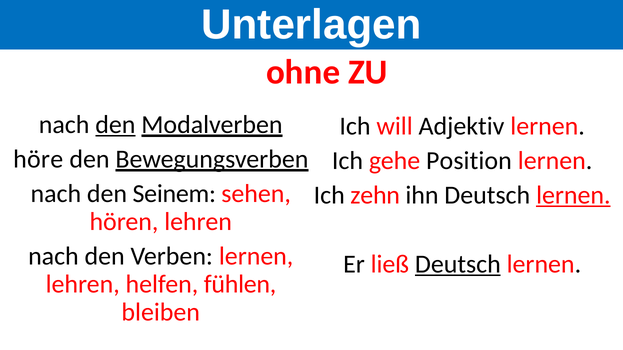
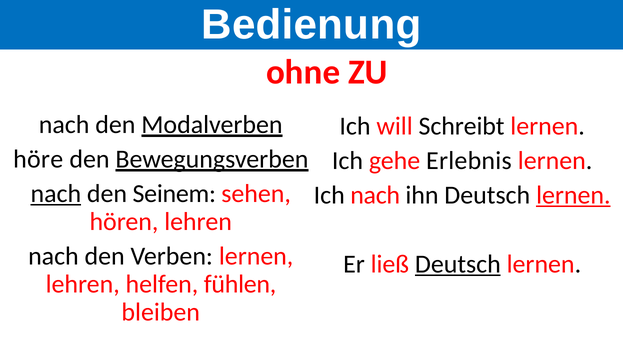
Unterlagen: Unterlagen -> Bedienung (311, 25)
den underline: present -> none (115, 125)
Adjektiv: Adjektiv -> Schreibt (462, 126)
Position: Position -> Erlebnis (469, 161)
nach underline: none -> present (56, 194)
Ich zehn: zehn -> nach (375, 195)
